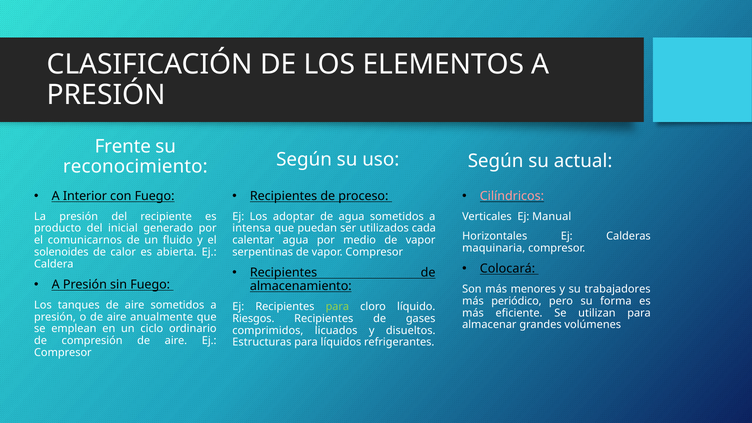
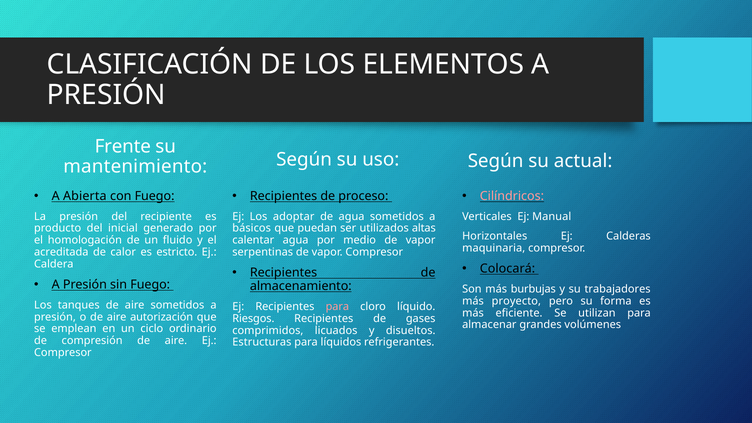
reconocimiento: reconocimiento -> mantenimiento (135, 167)
Interior: Interior -> Abierta (85, 196)
intensa: intensa -> básicos (252, 228)
cada: cada -> altas (424, 228)
comunicarnos: comunicarnos -> homologación (85, 240)
solenoides: solenoides -> acreditada (61, 252)
abierta: abierta -> estricto (177, 252)
menores: menores -> burbujas (533, 289)
periódico: periódico -> proyecto (516, 301)
para colour: light green -> pink (337, 307)
anualmente: anualmente -> autorización (162, 317)
